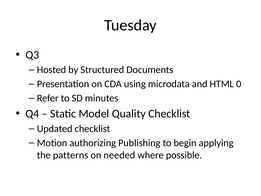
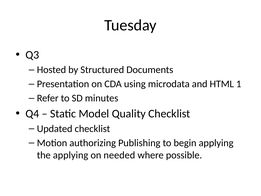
0: 0 -> 1 (239, 84)
the patterns: patterns -> applying (71, 155)
